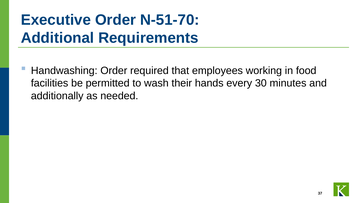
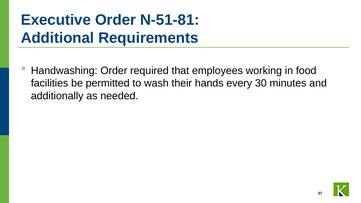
N-51-70: N-51-70 -> N-51-81 (170, 20)
